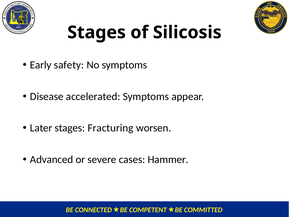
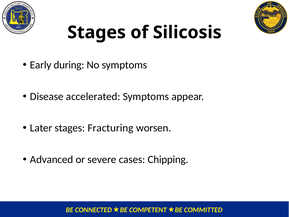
safety: safety -> during (69, 65)
Hammer: Hammer -> Chipping (168, 159)
